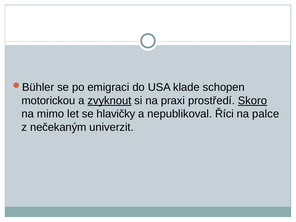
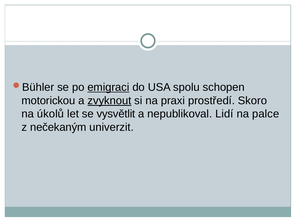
emigraci underline: none -> present (108, 87)
klade: klade -> spolu (186, 87)
Skoro underline: present -> none (252, 101)
mimo: mimo -> úkolů (50, 114)
hlavičky: hlavičky -> vysvětlit (116, 114)
Říci: Říci -> Lidí (224, 114)
